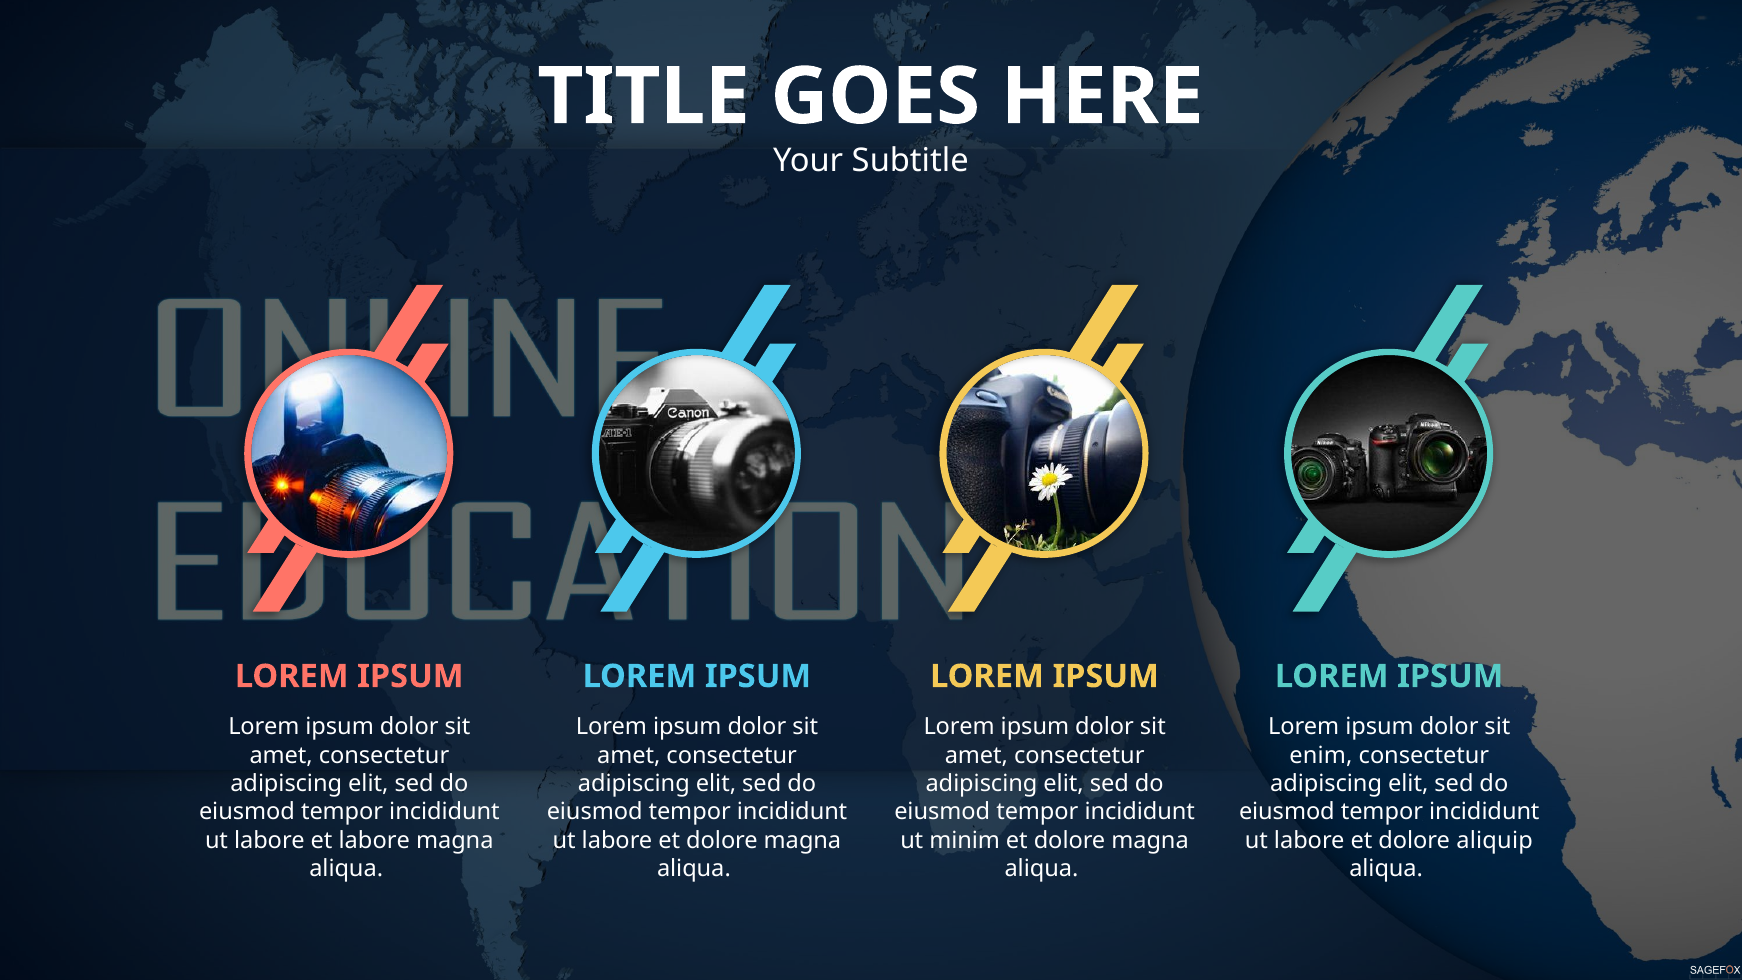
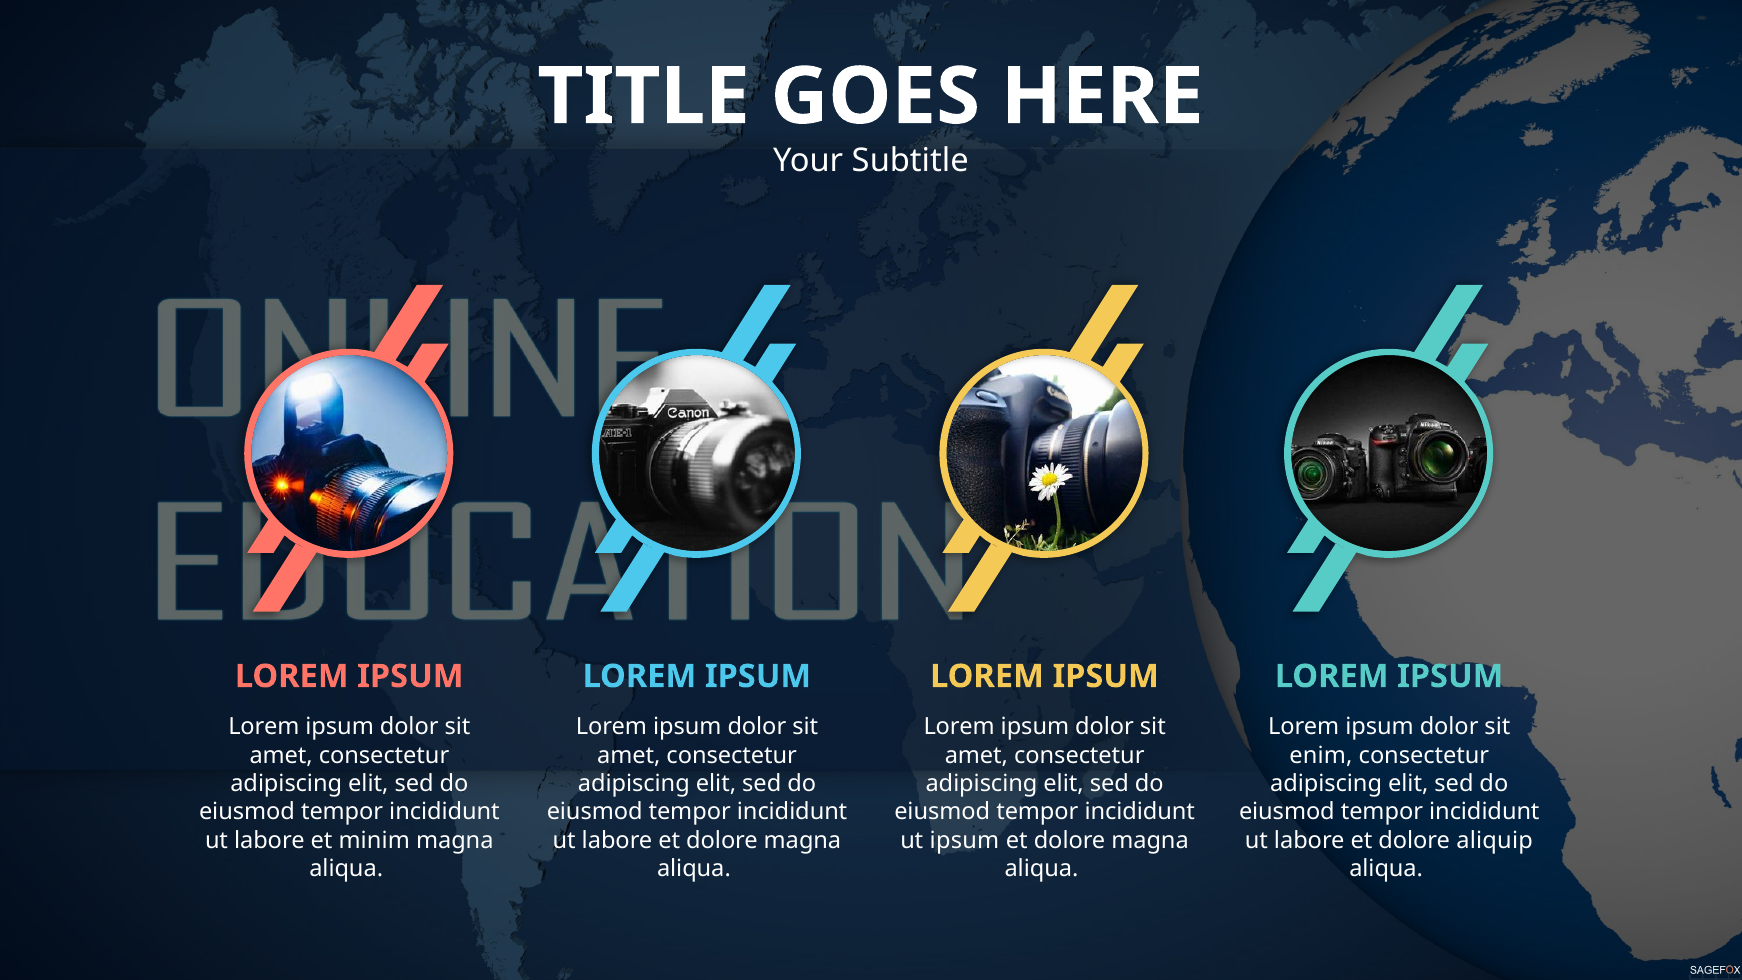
et labore: labore -> minim (374, 840)
ut minim: minim -> ipsum (964, 840)
